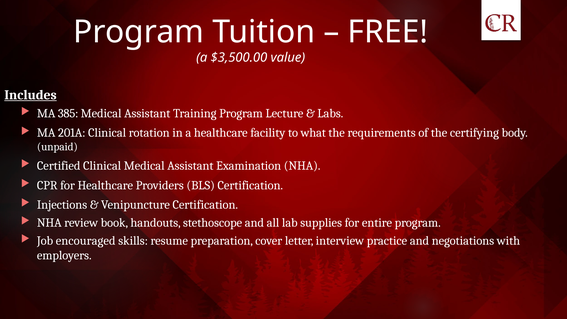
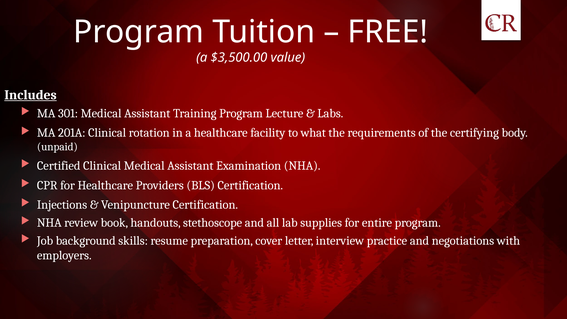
385: 385 -> 301 (68, 113)
encouraged: encouraged -> background (86, 241)
